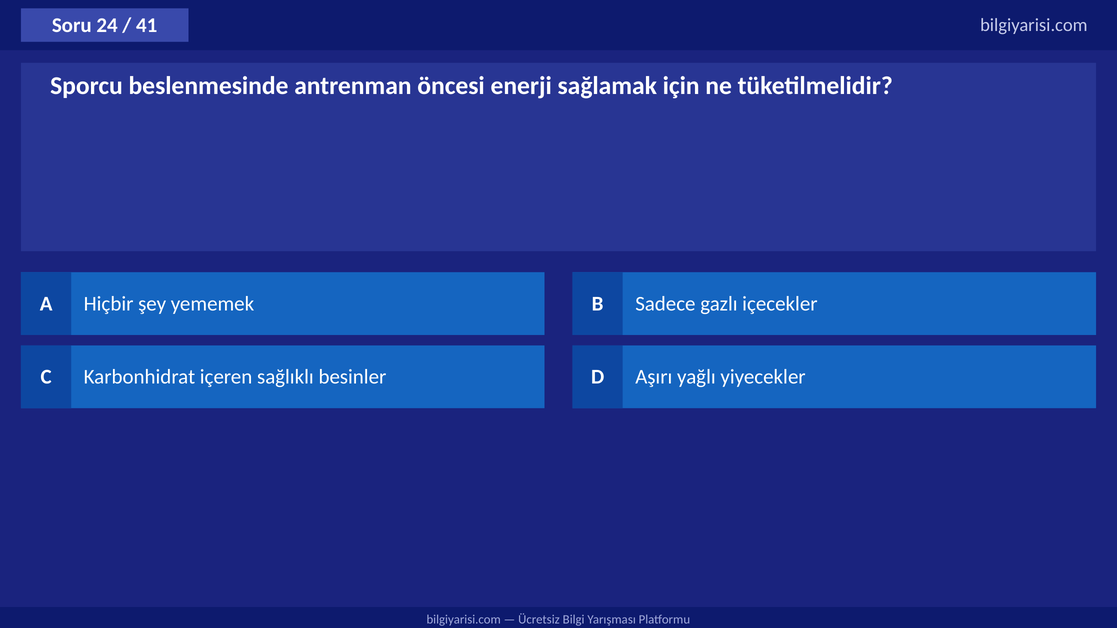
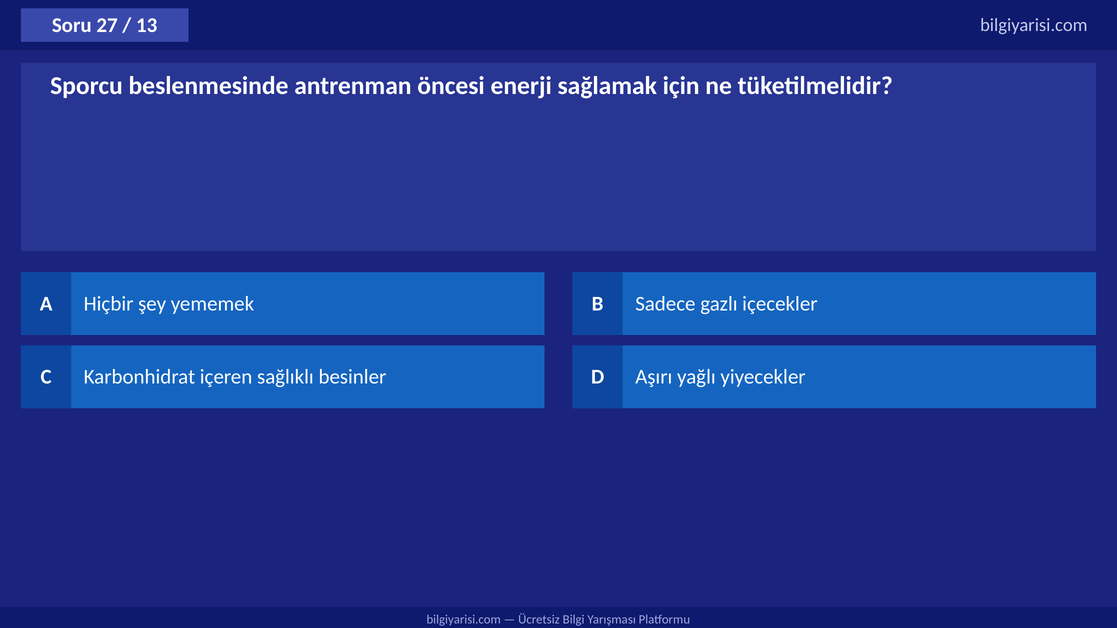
24: 24 -> 27 (107, 26)
41: 41 -> 13 (147, 26)
